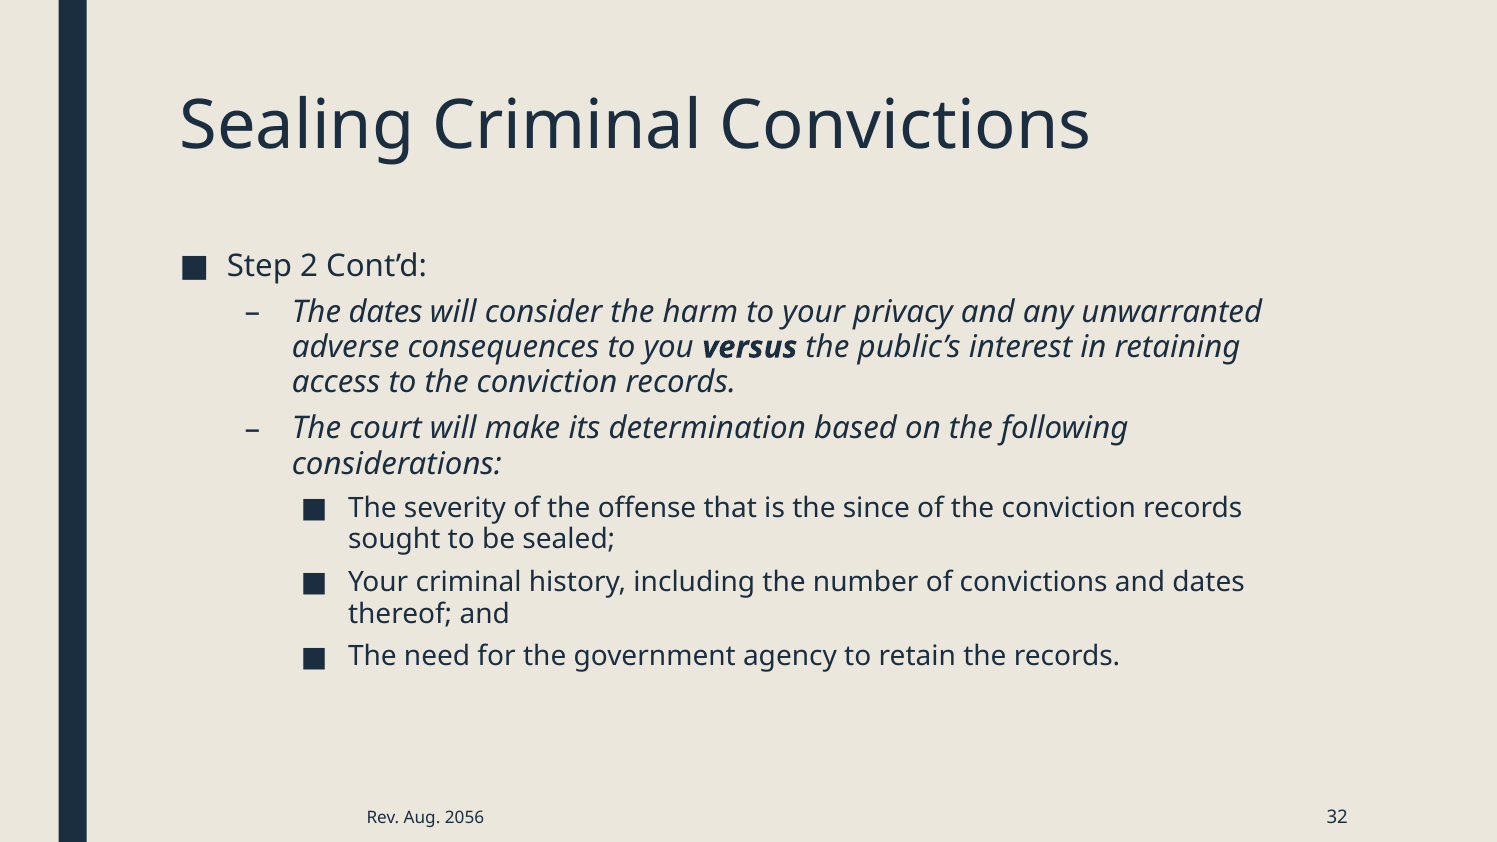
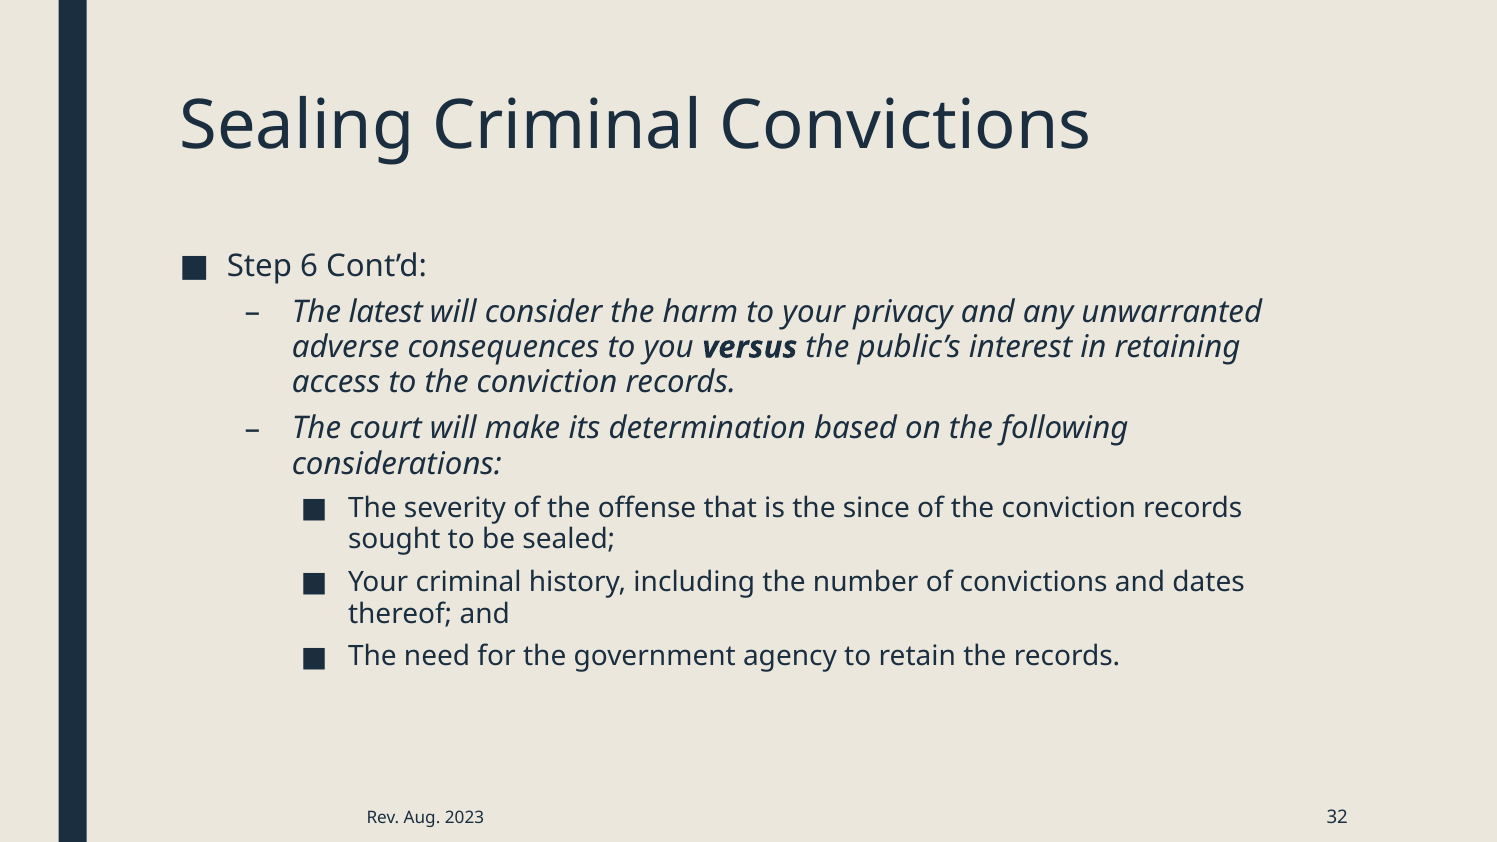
2: 2 -> 6 (309, 266)
The dates: dates -> latest (386, 312)
2056: 2056 -> 2023 (465, 818)
